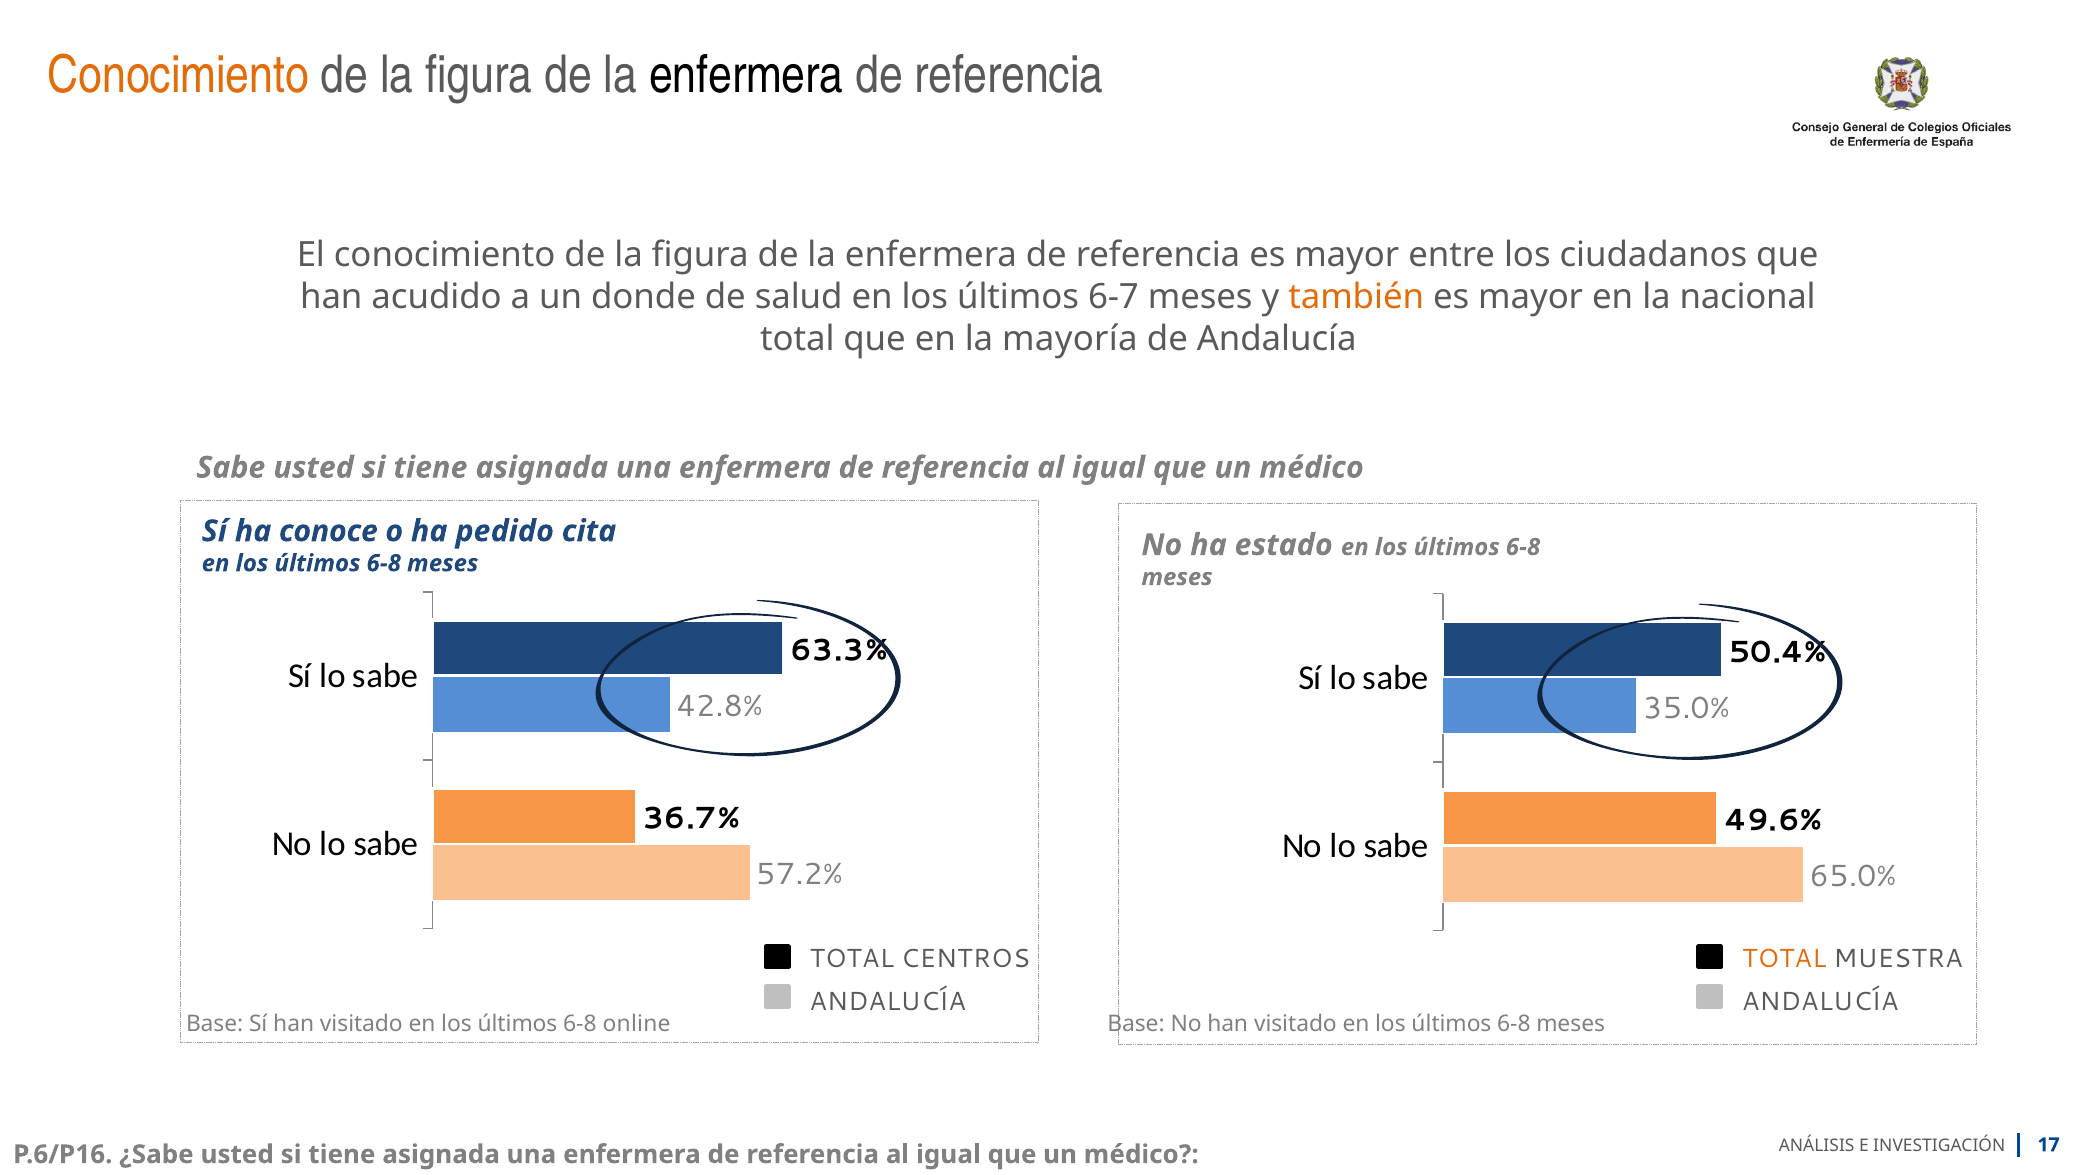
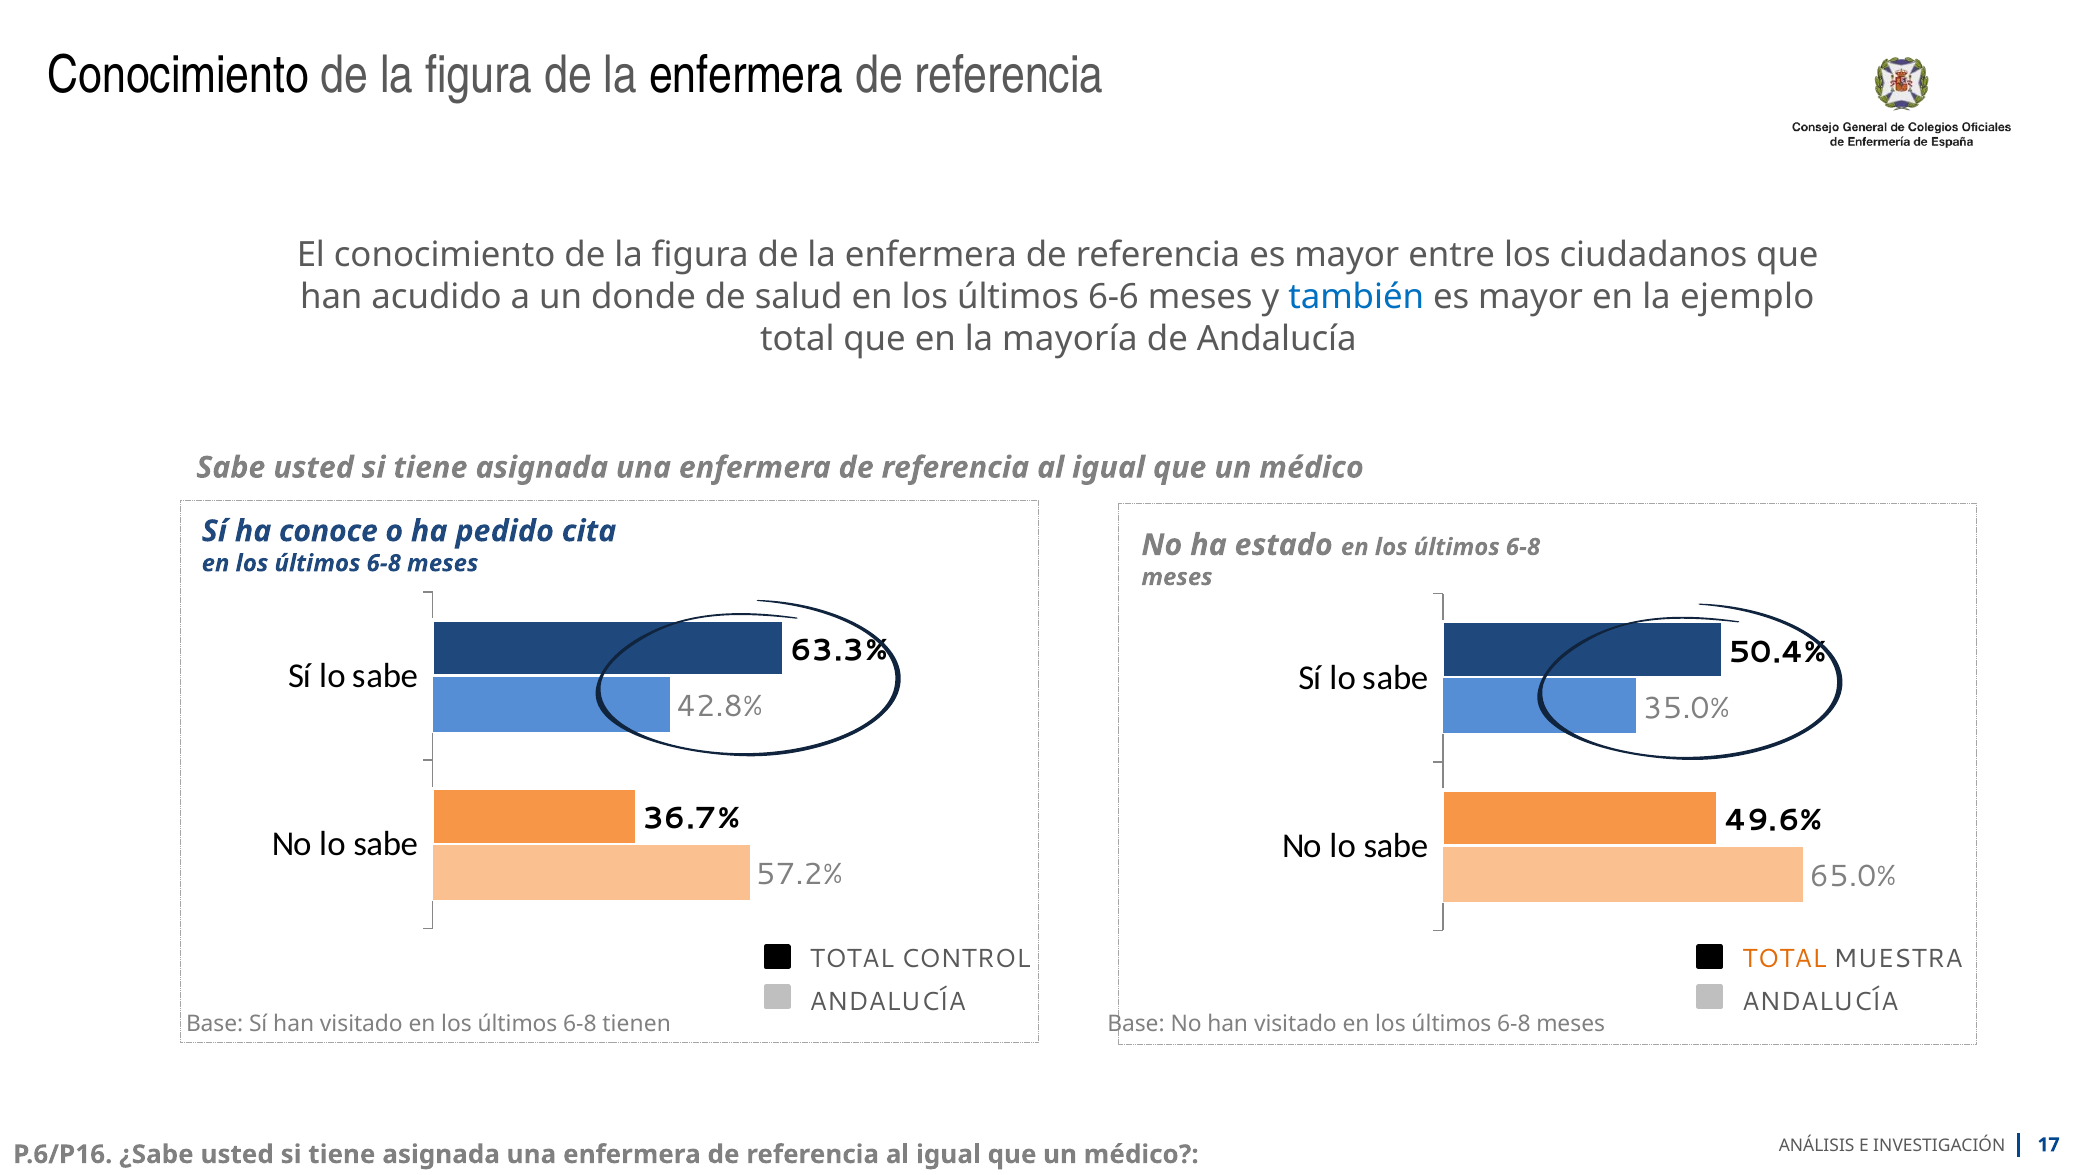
Conocimiento colour: orange -> black (178, 75)
6-7: 6-7 -> 6-6 (1113, 297)
también colour: orange -> blue (1356, 297)
nacional: nacional -> ejemplo (1747, 297)
CENTROS: CENTROS -> CONTROL (966, 959)
online: online -> tienen (637, 1025)
